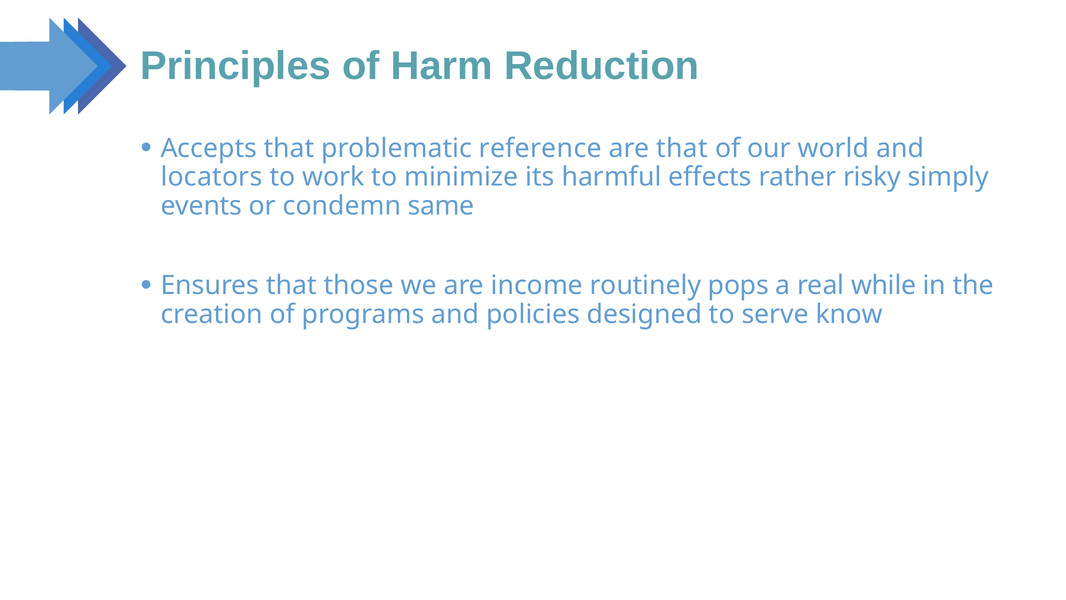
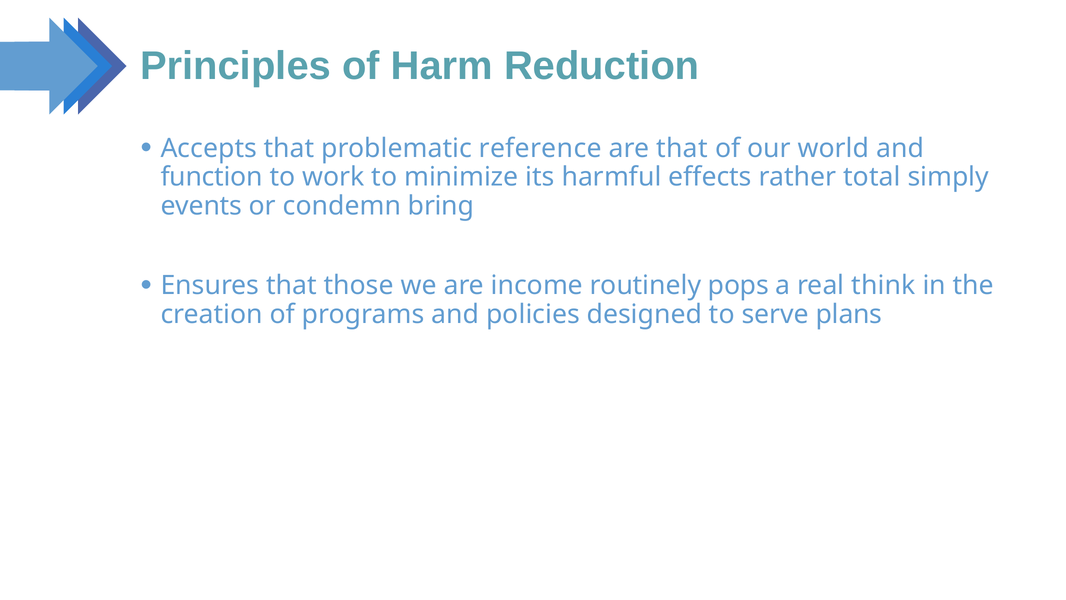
locators: locators -> function (212, 177)
risky: risky -> total (872, 177)
same: same -> bring (441, 206)
while: while -> think (883, 285)
know: know -> plans (849, 314)
